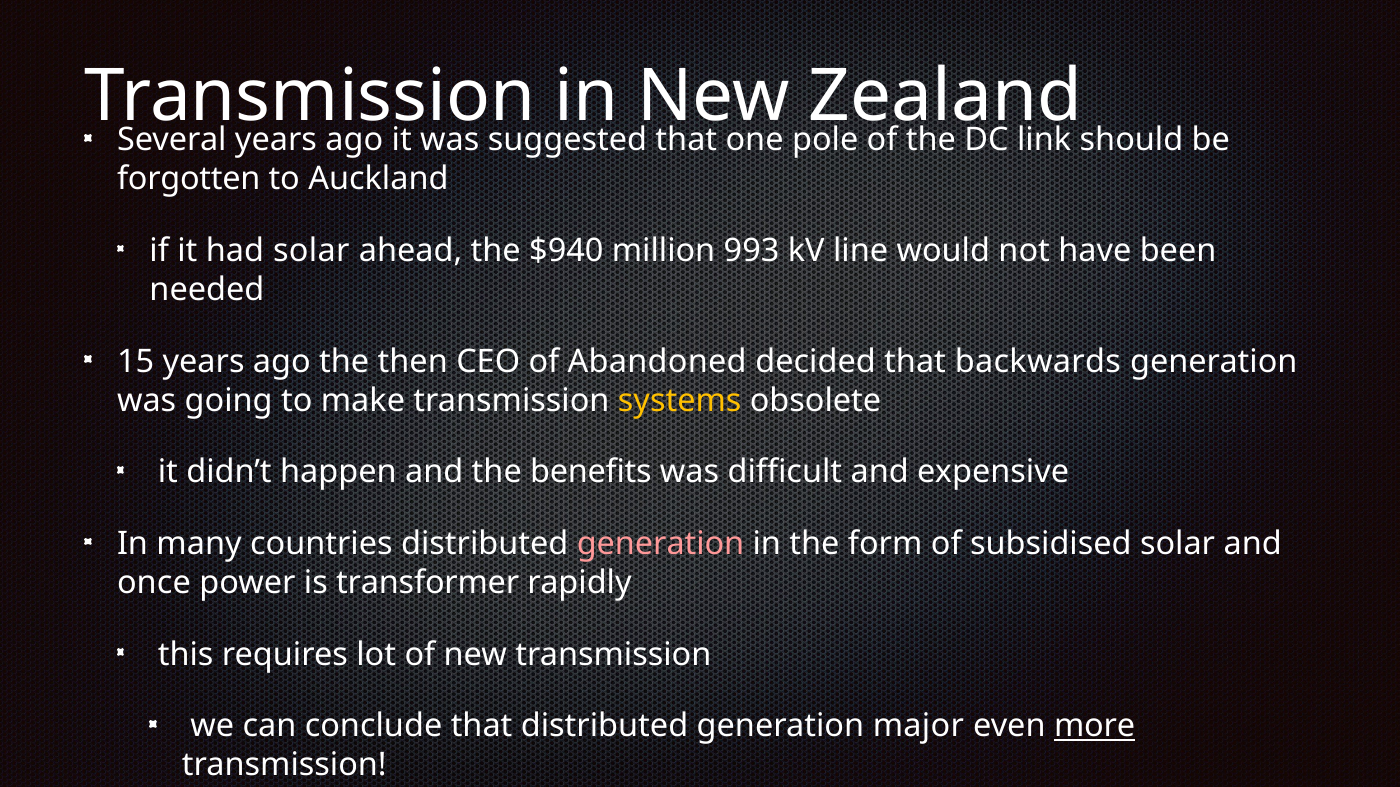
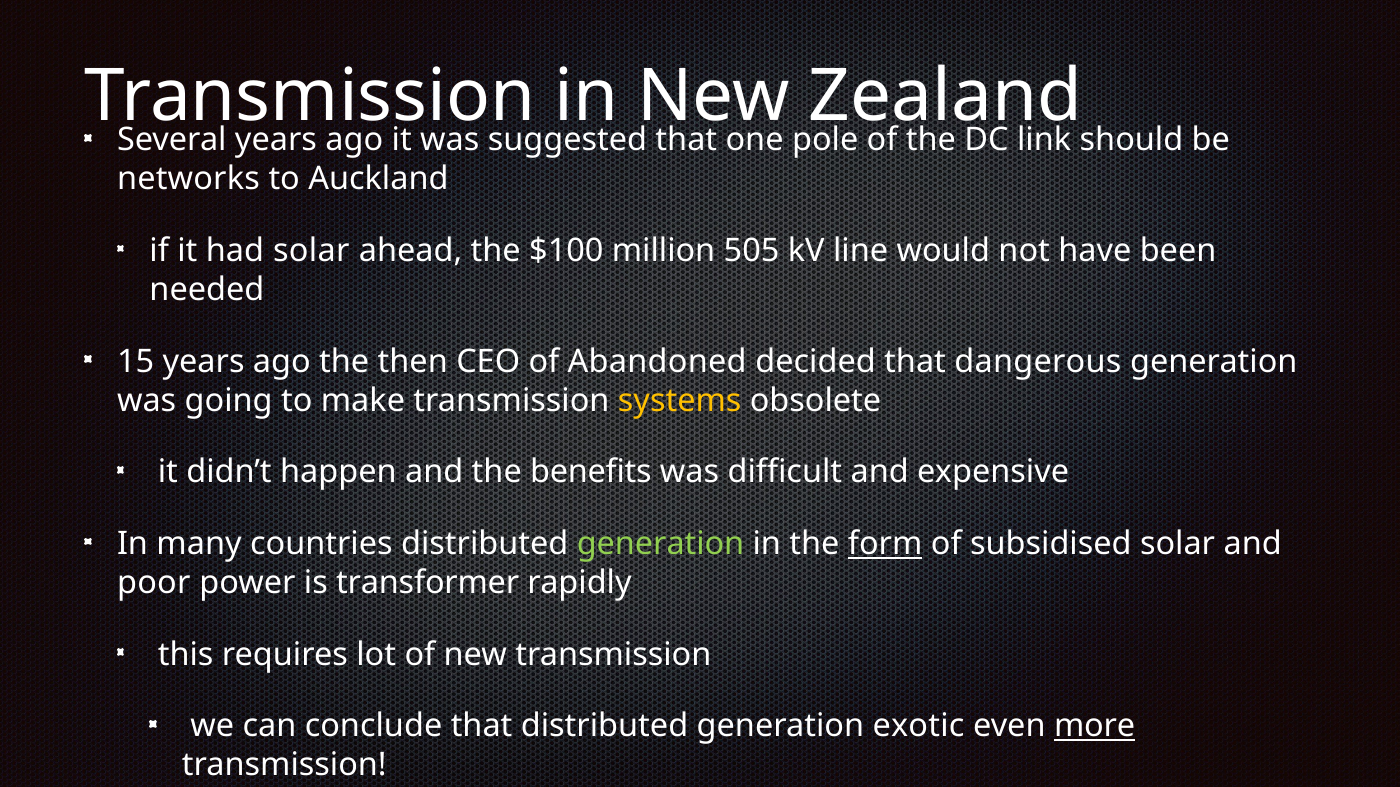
forgotten: forgotten -> networks (188, 179)
$940: $940 -> $100 (566, 251)
993: 993 -> 505 (752, 251)
backwards: backwards -> dangerous (1038, 362)
generation colour: pink -> light green (661, 544)
form underline: none -> present (885, 544)
once: once -> poor (154, 583)
major: major -> exotic (918, 727)
